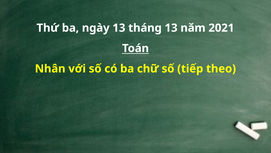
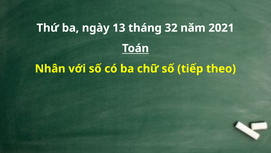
tháng 13: 13 -> 32 (171, 28)
